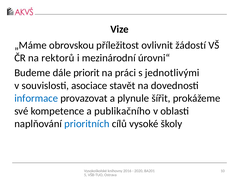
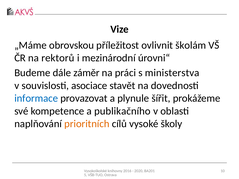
žádostí: žádostí -> školám (191, 45)
priorit: priorit -> záměr (87, 73)
jednotlivými: jednotlivými -> ministerstva (172, 73)
prioritních colour: blue -> orange (87, 124)
